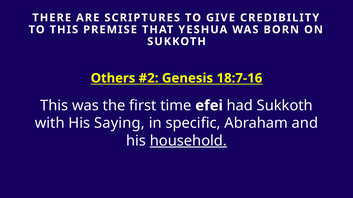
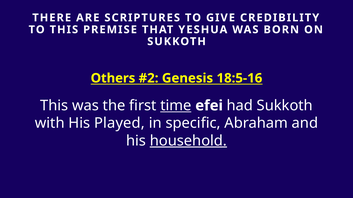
18:7-16: 18:7-16 -> 18:5-16 (239, 78)
time underline: none -> present (176, 106)
Saying: Saying -> Played (119, 124)
